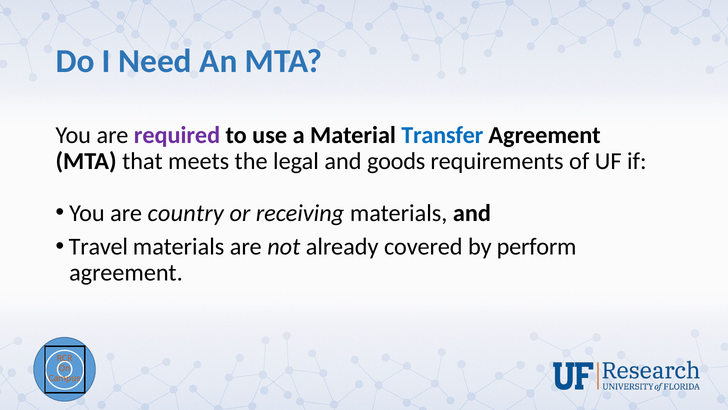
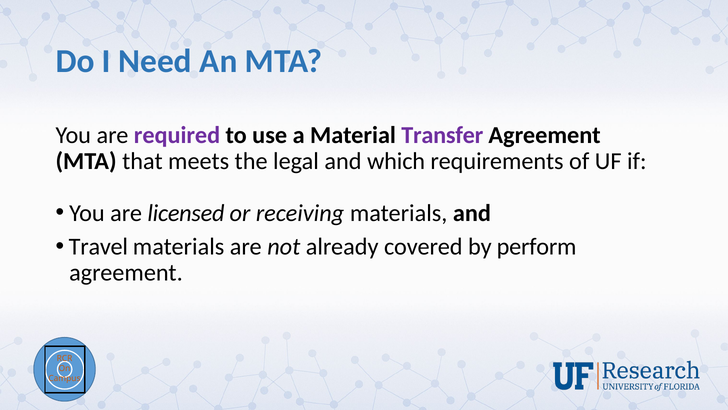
Transfer colour: blue -> purple (442, 135)
goods: goods -> which (396, 161)
country: country -> licensed (186, 213)
